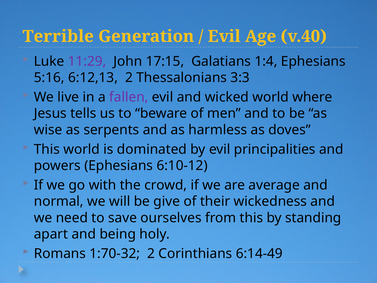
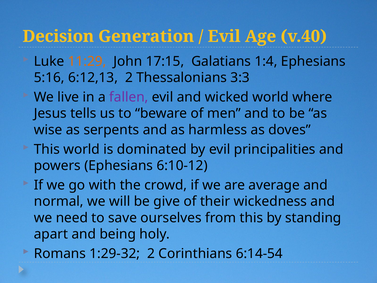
Terrible: Terrible -> Decision (58, 36)
11:29 colour: purple -> orange (87, 61)
1:70-32: 1:70-32 -> 1:29-32 (115, 253)
6:14-49: 6:14-49 -> 6:14-54 (259, 253)
